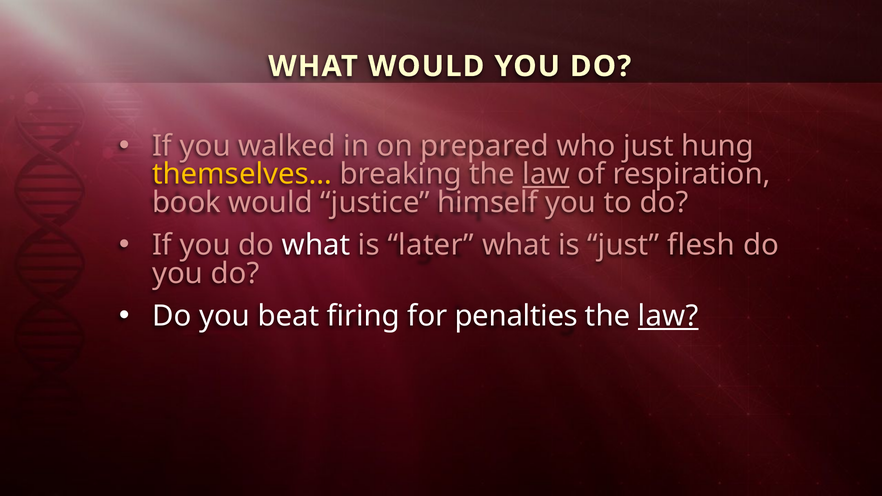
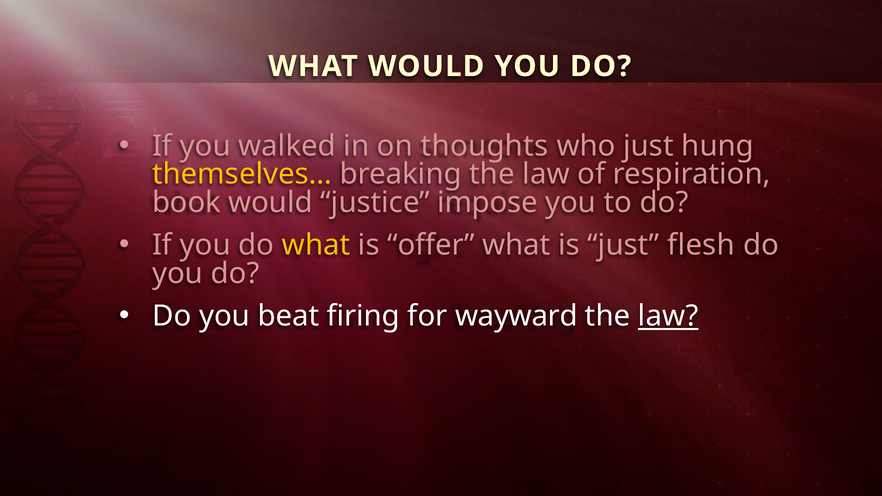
prepared: prepared -> thoughts (485, 146)
law underline: present -> none (546, 174)
himself: himself -> impose (488, 202)
what colour: white -> yellow (316, 245)
later: later -> offer (431, 245)
penalties: penalties -> wayward (516, 316)
